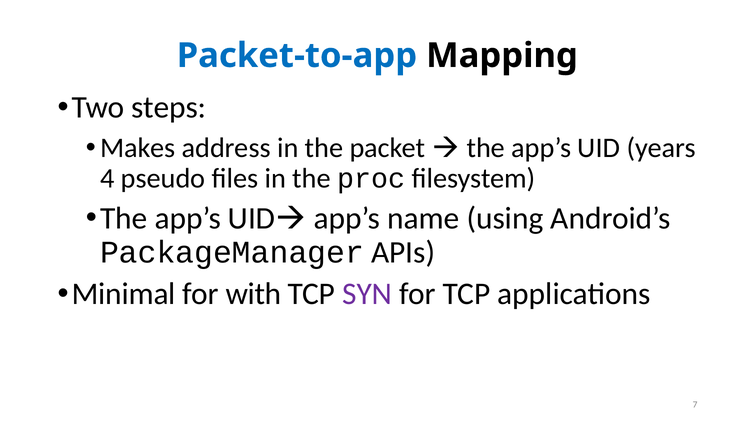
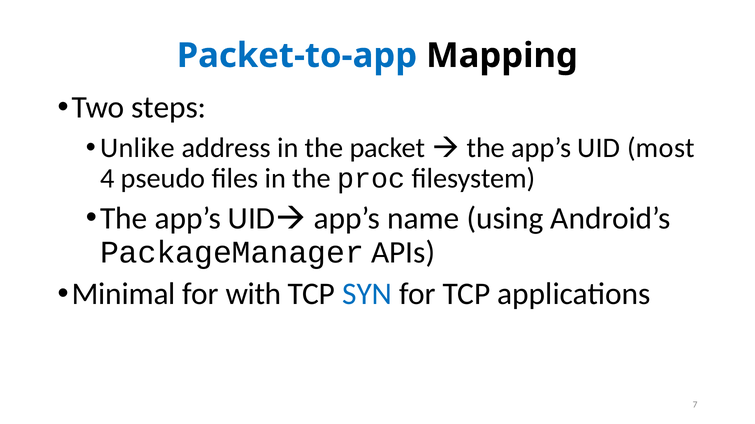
Makes: Makes -> Unlike (138, 148)
years: years -> most (661, 148)
SYN colour: purple -> blue (367, 294)
